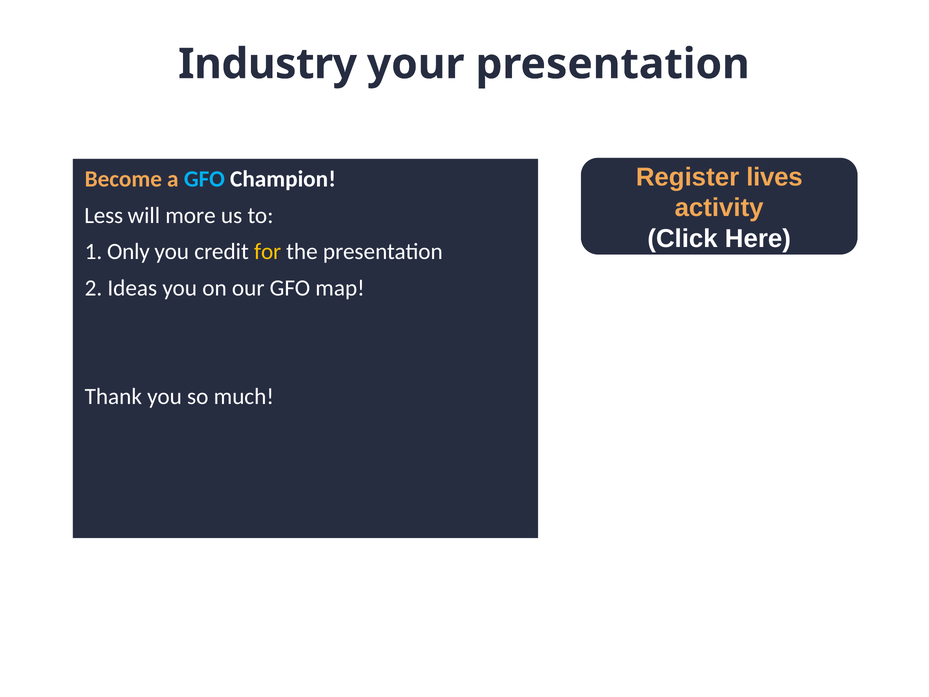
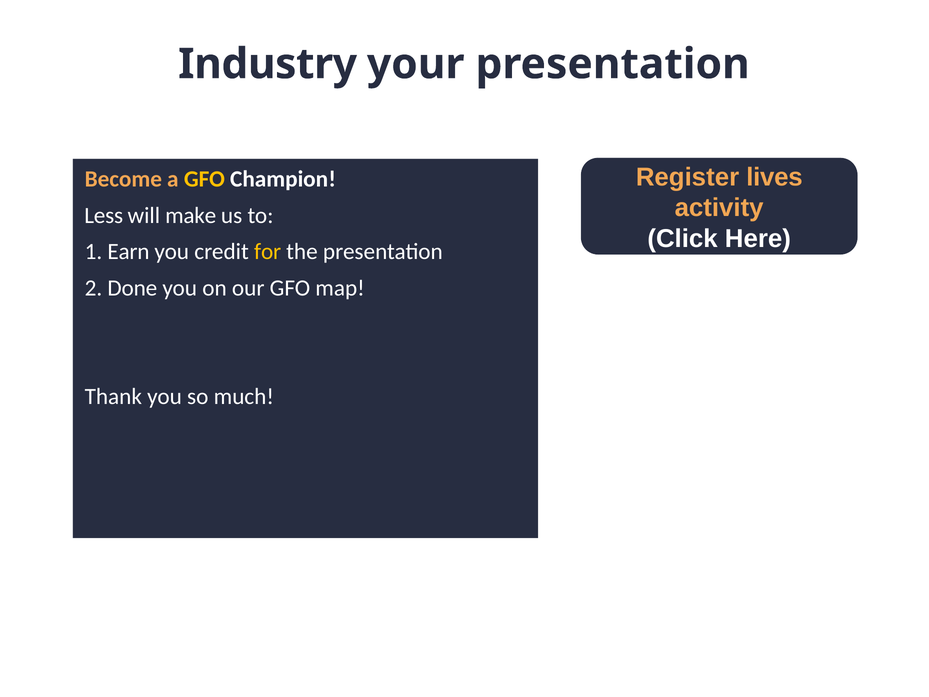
GFO colour: light blue -> yellow (204, 179)
more: more -> make (191, 216)
Only: Only -> Earn (128, 252)
Ideas: Ideas -> Done (132, 288)
